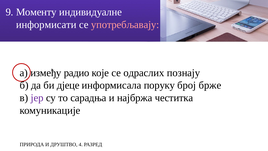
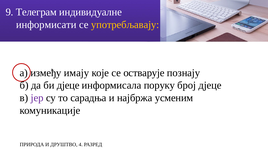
Моменту: Моменту -> Телеграм (36, 12)
употребљавају colour: pink -> yellow (125, 25)
радио: радио -> имају (77, 73)
одраслих: одраслих -> остварује (144, 73)
број брже: брже -> дјеце (210, 85)
честитка: честитка -> усменим (174, 98)
